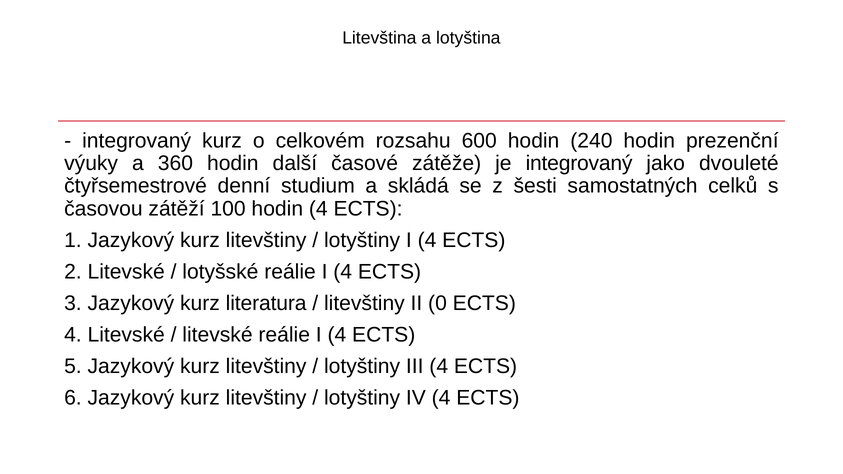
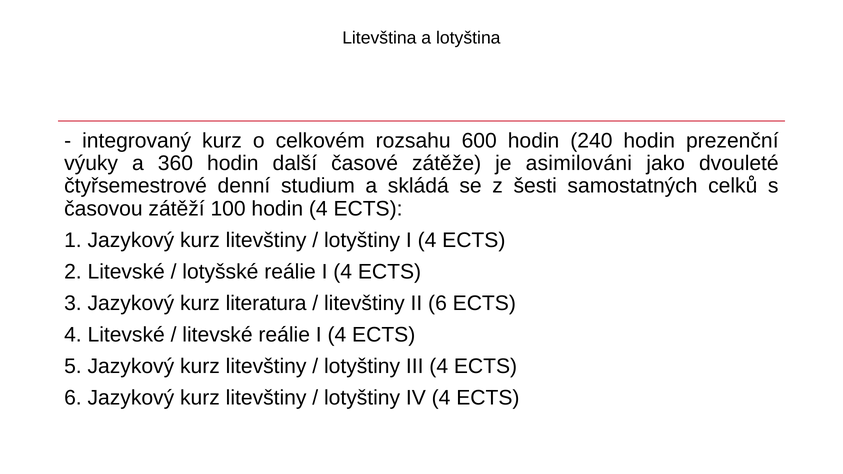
je integrovaný: integrovaný -> asimilováni (579, 163)
II 0: 0 -> 6 (437, 303)
